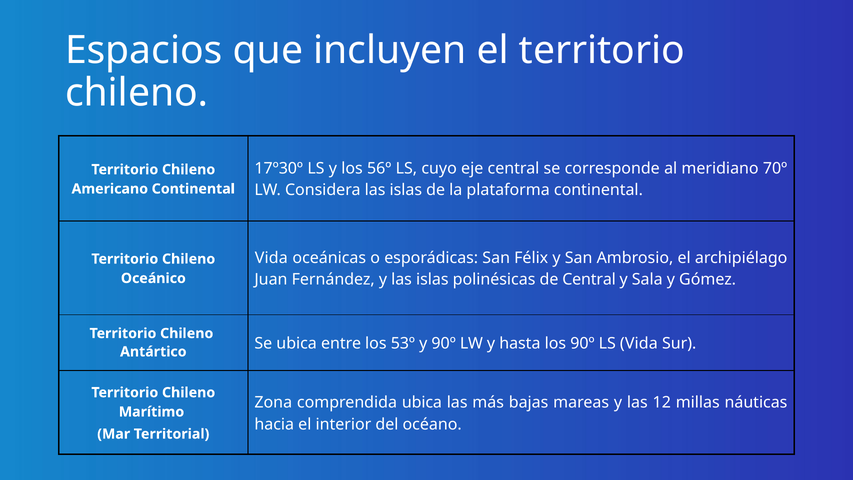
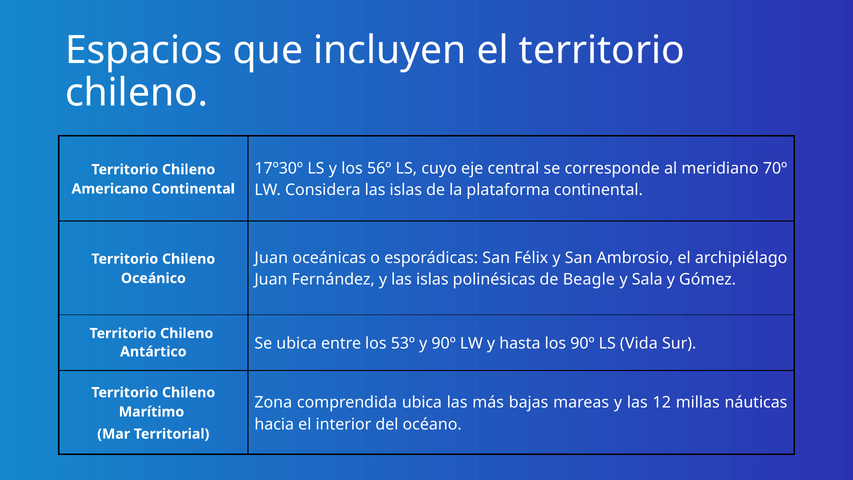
Vida: Vida -> Juan (271, 258)
de Central: Central -> Beagle (589, 280)
